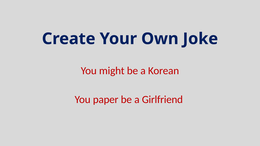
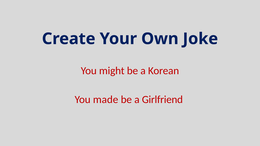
paper: paper -> made (106, 100)
